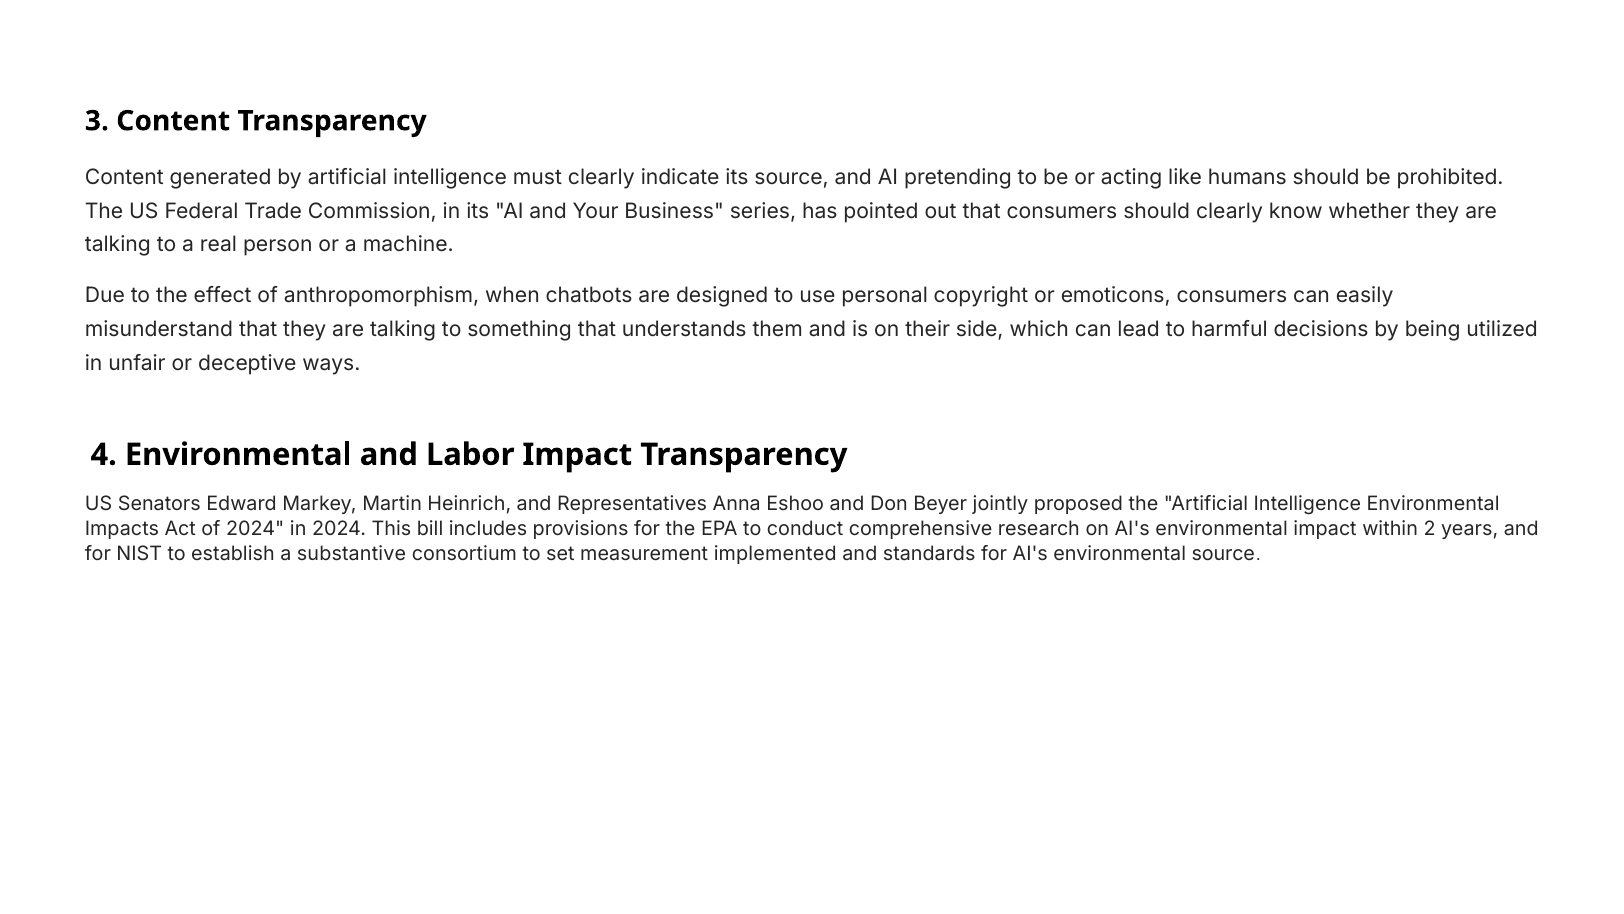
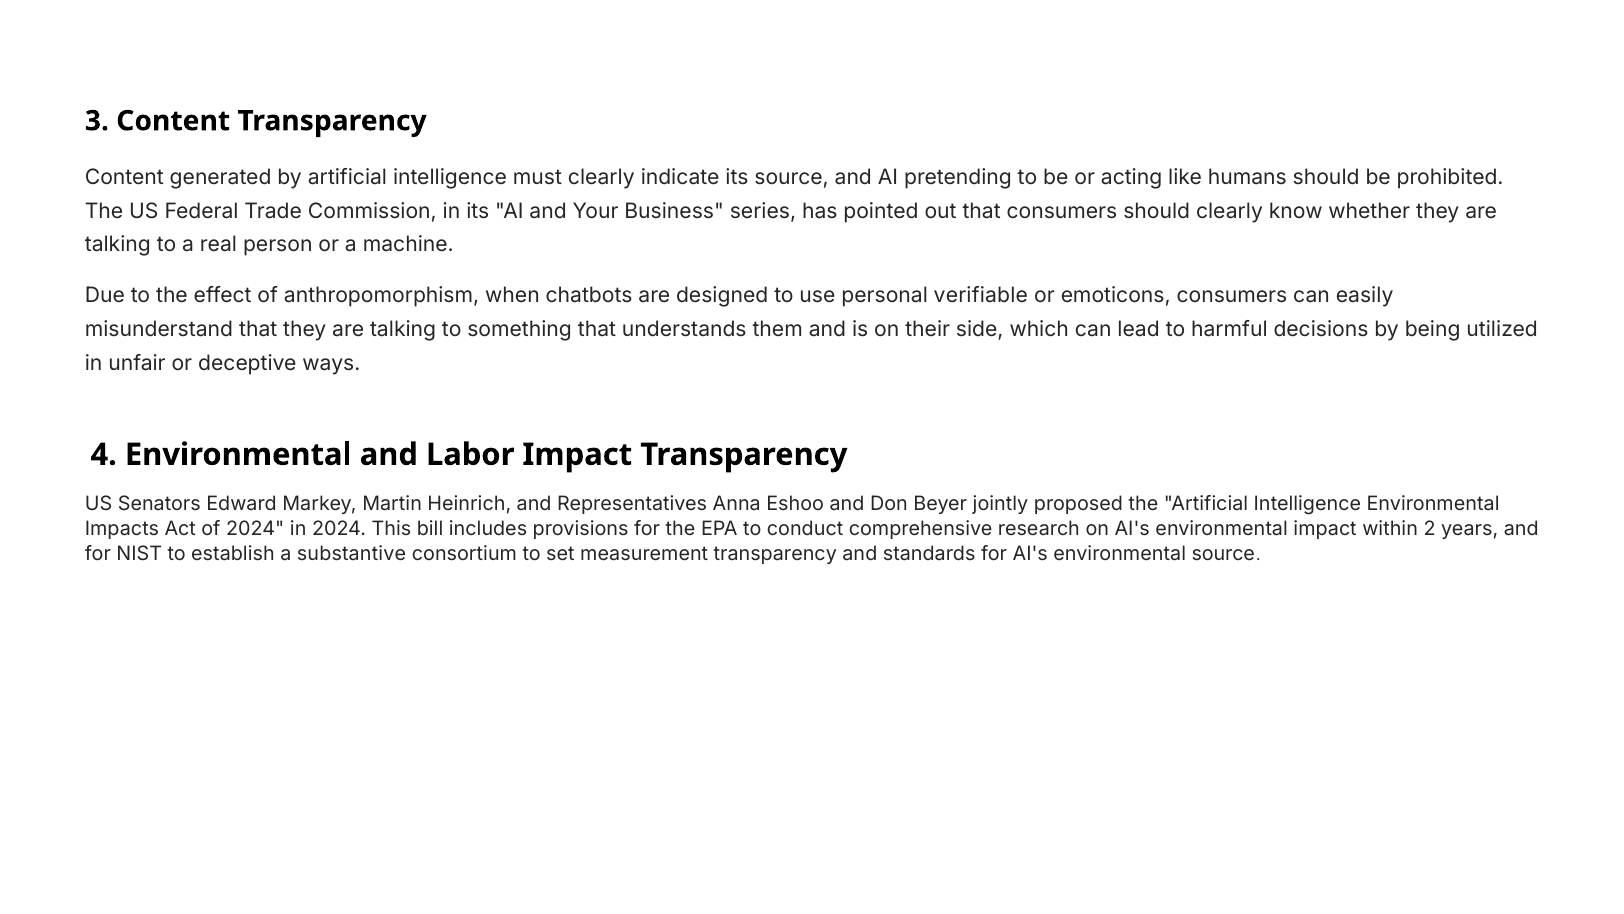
copyright: copyright -> verifiable (981, 295)
measurement implemented: implemented -> transparency (775, 553)
